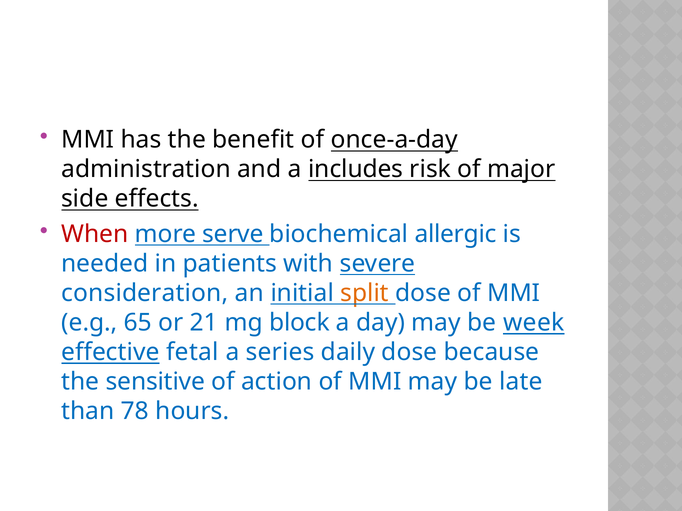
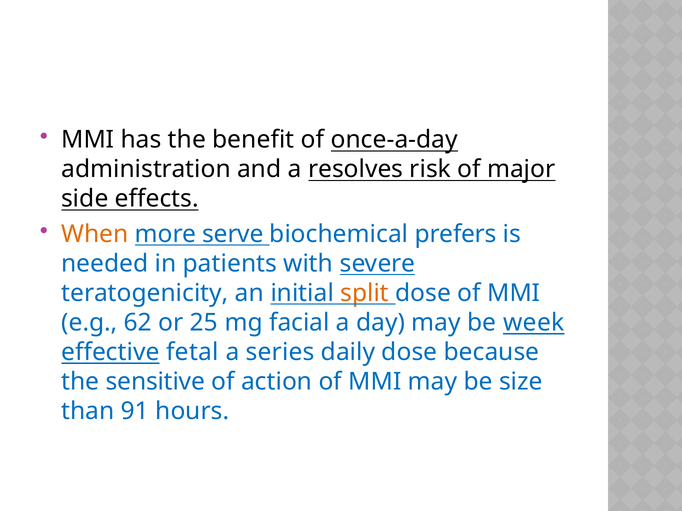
includes: includes -> resolves (356, 169)
When colour: red -> orange (95, 234)
allergic: allergic -> prefers (456, 234)
consideration: consideration -> teratogenicity (145, 293)
65: 65 -> 62 (138, 323)
21: 21 -> 25 (204, 323)
block: block -> facial (299, 323)
late: late -> size (521, 382)
78: 78 -> 91 (135, 411)
